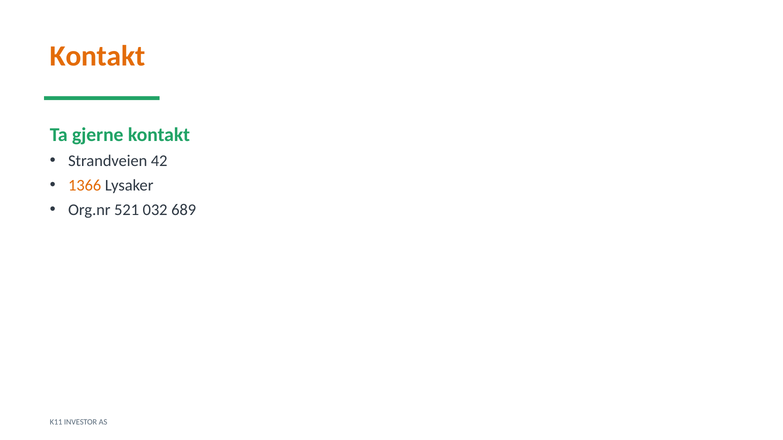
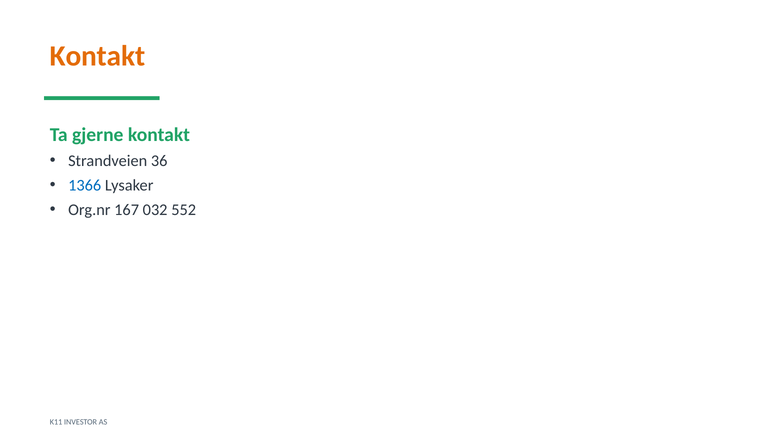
42: 42 -> 36 (159, 161)
1366 colour: orange -> blue (85, 185)
521: 521 -> 167 (127, 210)
689: 689 -> 552 (184, 210)
